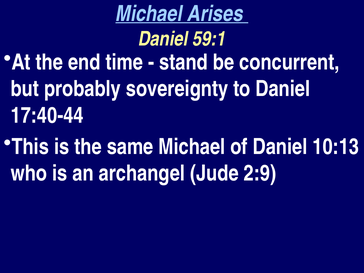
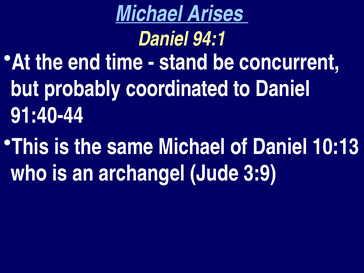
59:1: 59:1 -> 94:1 (209, 39)
sovereignty: sovereignty -> coordinated (177, 89)
17:40-44: 17:40-44 -> 91:40-44 (47, 116)
2:9: 2:9 -> 3:9 (260, 173)
